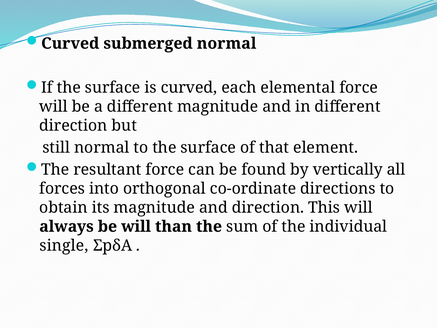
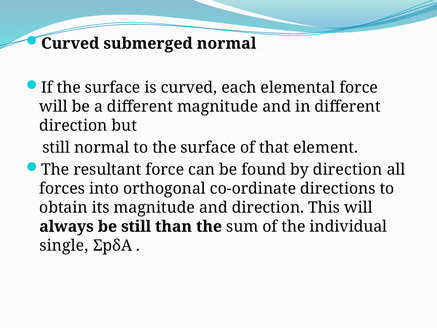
by vertically: vertically -> direction (348, 170)
be will: will -> still (136, 226)
